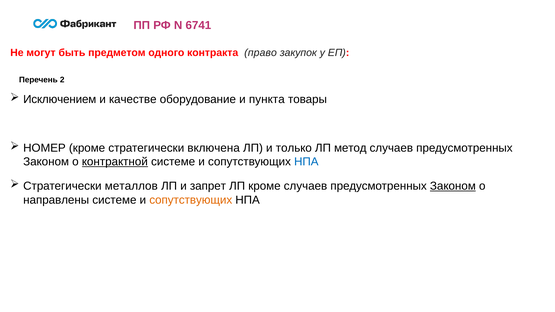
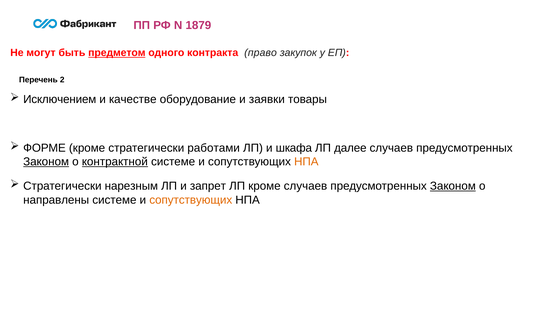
6741: 6741 -> 1879 (198, 25)
предметом underline: none -> present (117, 53)
пункта: пункта -> заявки (267, 99)
НОМЕР: НОМЕР -> ФОРМЕ (44, 148)
включена: включена -> работами (214, 148)
только: только -> шкафа (294, 148)
метод: метод -> далее (350, 148)
Законом underline: none -> present (46, 162)
НПА colour: blue -> orange (306, 162)
металлов: металлов -> нарезным (131, 186)
